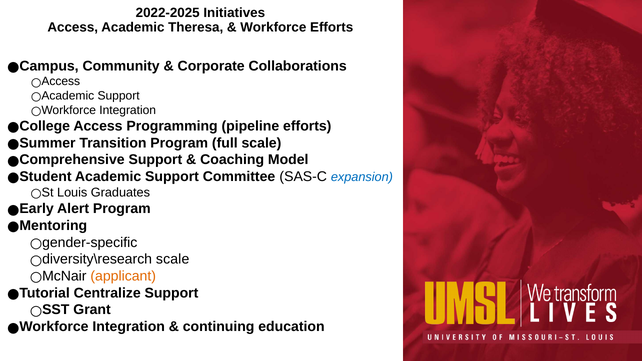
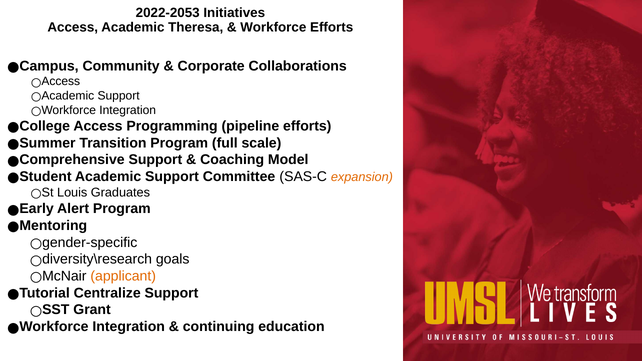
2022-2025: 2022-2025 -> 2022-2053 (168, 13)
expansion colour: blue -> orange (362, 177)
scale: scale -> goals (173, 259)
